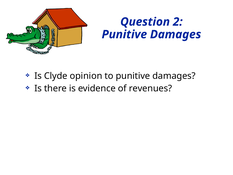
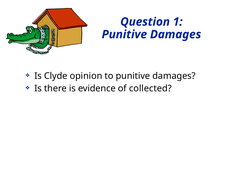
2: 2 -> 1 (178, 22)
revenues: revenues -> collected (150, 88)
